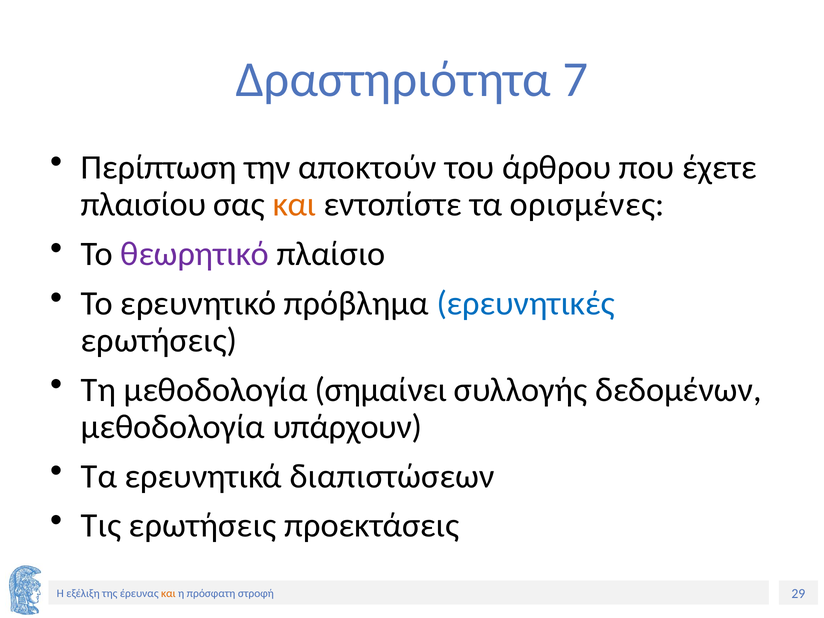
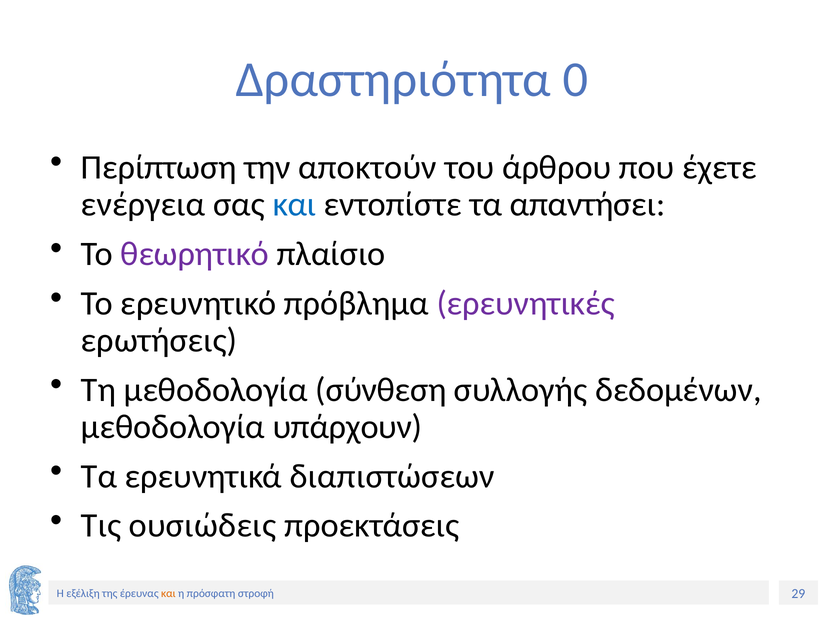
7: 7 -> 0 (575, 80)
πλαισίου: πλαισίου -> ενέργεια (143, 204)
και colour: orange -> blue (294, 204)
ορισμένες: ορισμένες -> απαντήσει (588, 204)
ερευνητικές colour: blue -> purple (526, 303)
σημαίνει: σημαίνει -> σύνθεση (381, 390)
Τις ερωτήσεις: ερωτήσεις -> ουσιώδεις (202, 526)
